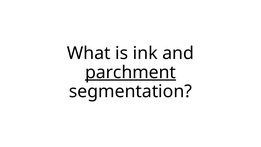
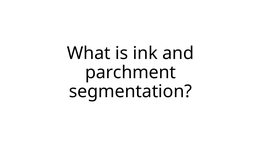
parchment underline: present -> none (130, 72)
